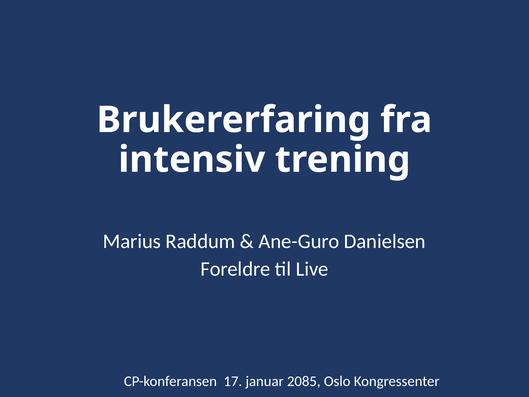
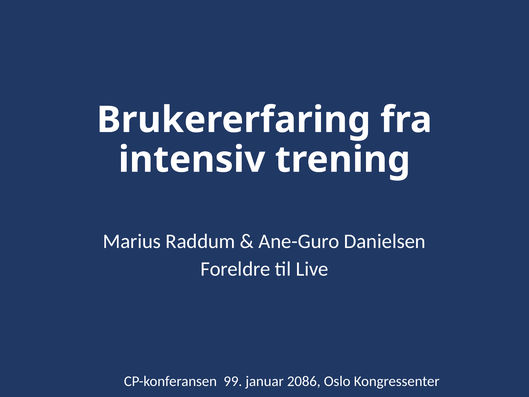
17: 17 -> 99 (233, 381)
2085: 2085 -> 2086 (304, 381)
